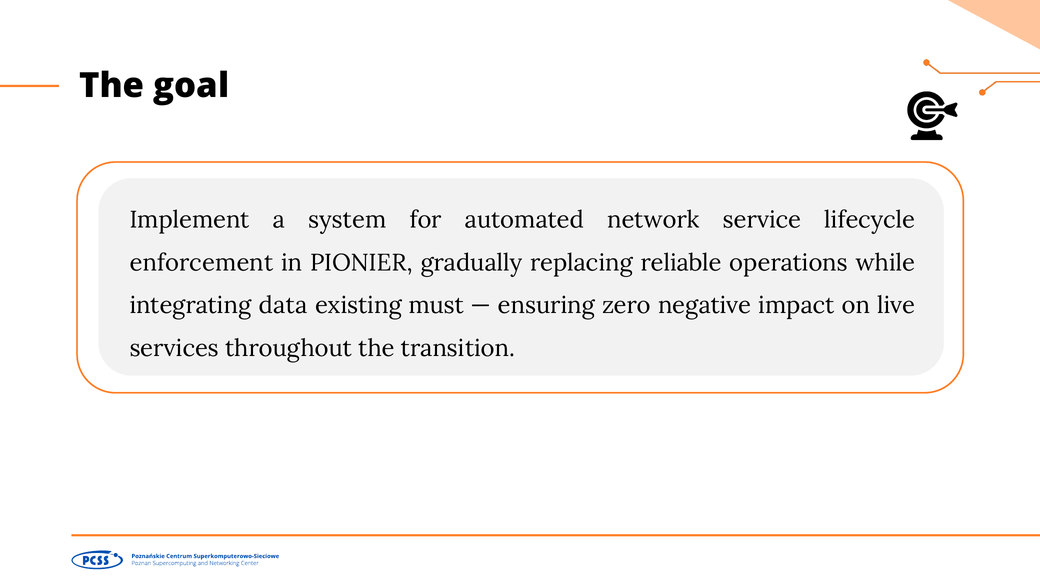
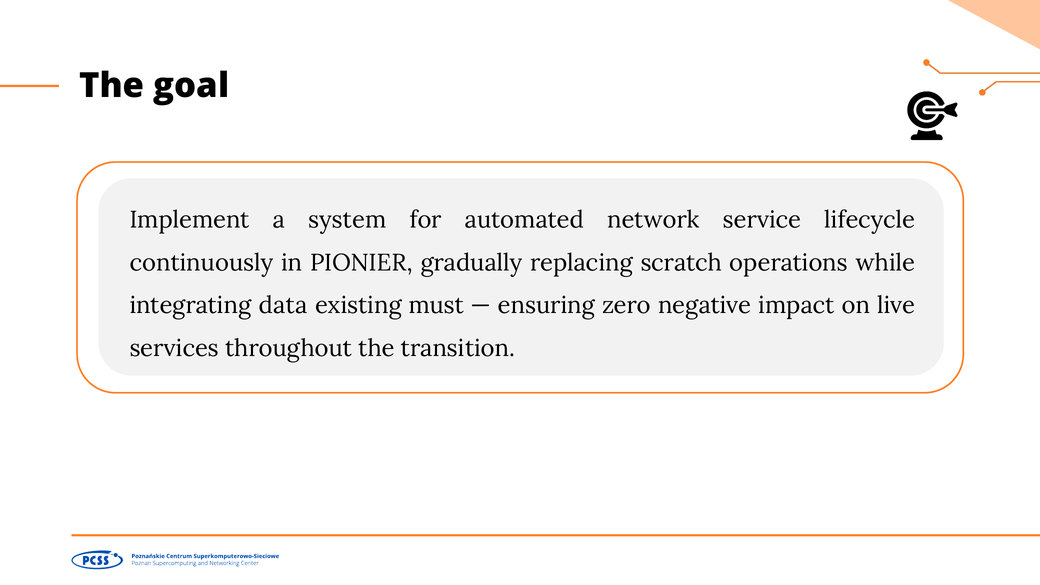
enforcement: enforcement -> continuously (201, 263)
reliable: reliable -> scratch (681, 263)
